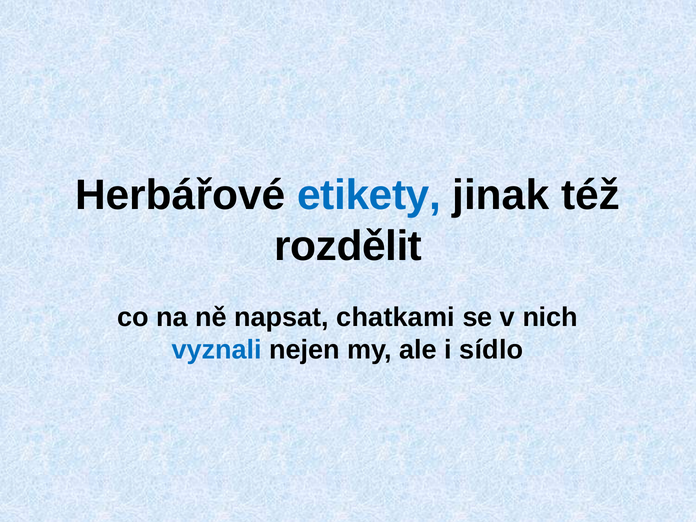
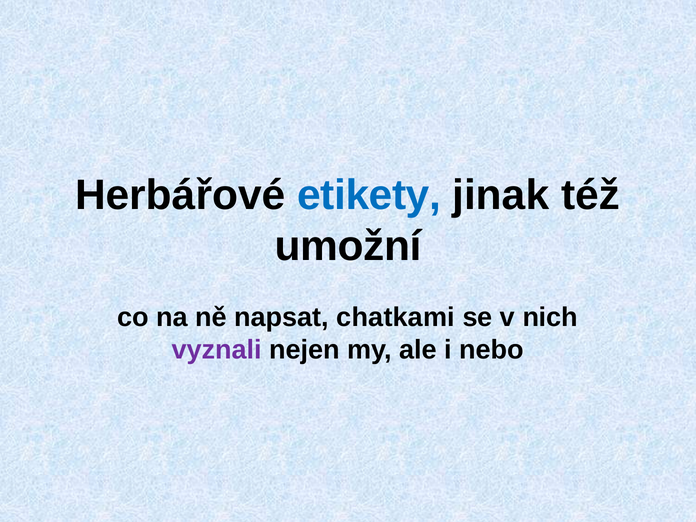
rozdělit: rozdělit -> umožní (348, 246)
vyznali colour: blue -> purple (217, 350)
sídlo: sídlo -> nebo (491, 350)
